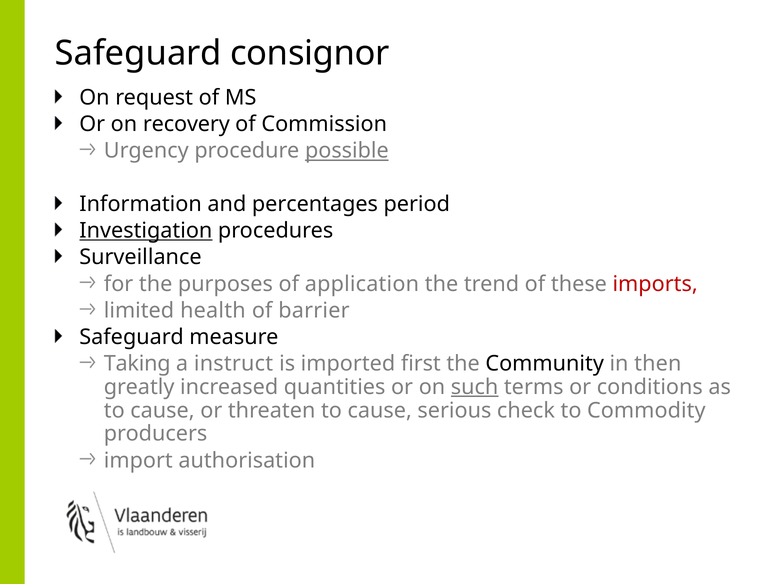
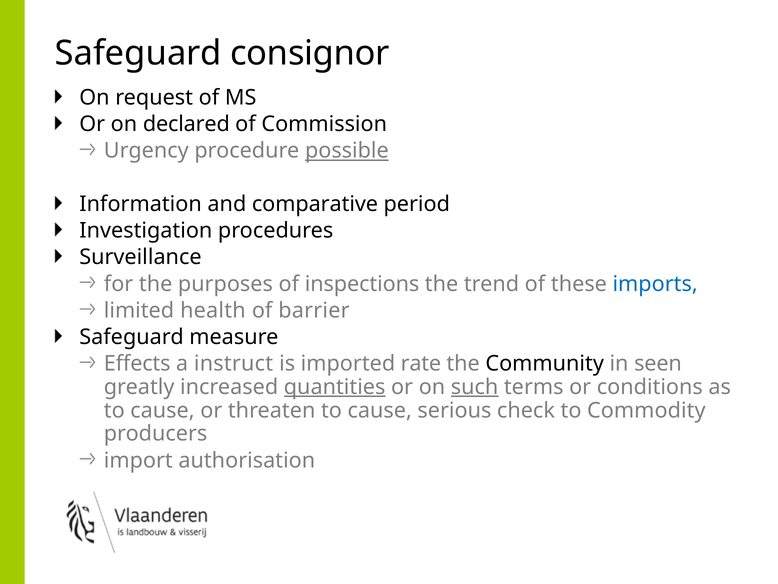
recovery: recovery -> declared (186, 124)
percentages: percentages -> comparative (315, 204)
Investigation underline: present -> none (146, 230)
application: application -> inspections (362, 284)
imports colour: red -> blue (655, 284)
Taking: Taking -> Effects (137, 363)
first: first -> rate (421, 363)
then: then -> seen (658, 363)
quantities underline: none -> present (335, 387)
